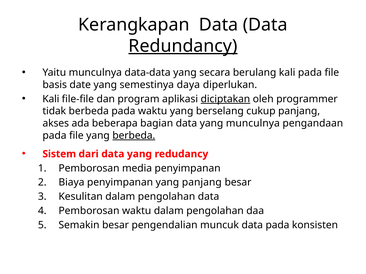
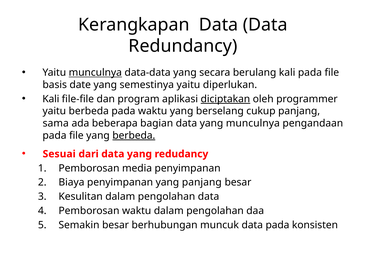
Redundancy underline: present -> none (183, 46)
munculnya underline: none -> present (95, 73)
semestinya daya: daya -> yaitu (188, 85)
tidak: tidak -> yaitu (54, 111)
akses: akses -> sama (56, 124)
Sistem: Sistem -> Sesuai (59, 154)
pengendalian: pengendalian -> berhubungan (165, 225)
